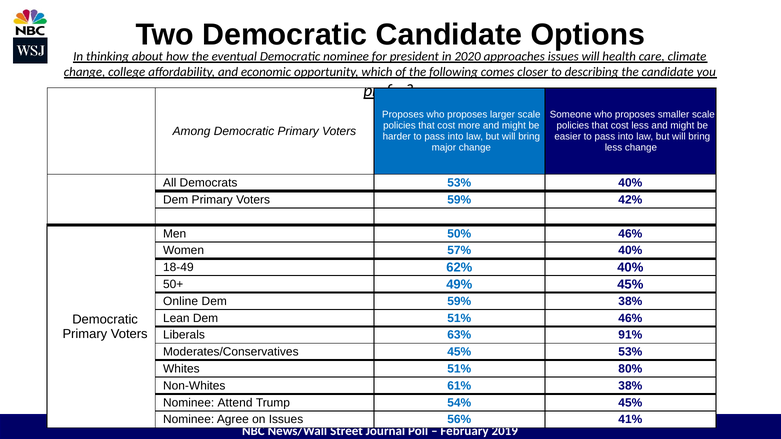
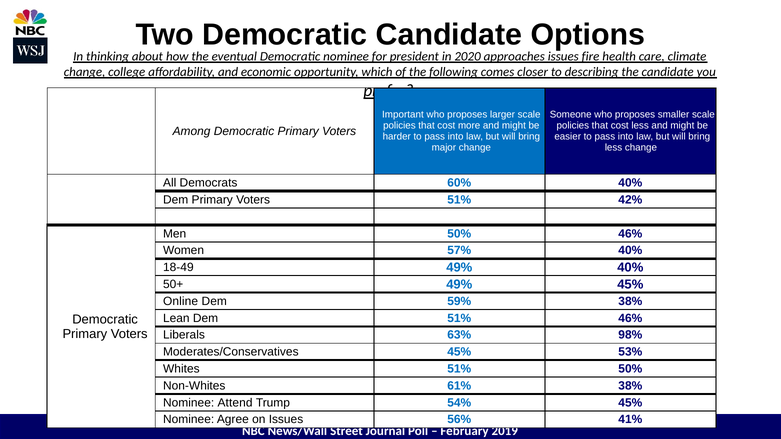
issues will: will -> fire (591, 57)
Proposes: Proposes -> Important (403, 115)
Democrats 53%: 53% -> 60% (459, 183)
Voters 59%: 59% -> 51% (459, 200)
18-49 62%: 62% -> 49% (459, 268)
91%: 91% -> 98% (630, 335)
51% 80%: 80% -> 50% (630, 369)
